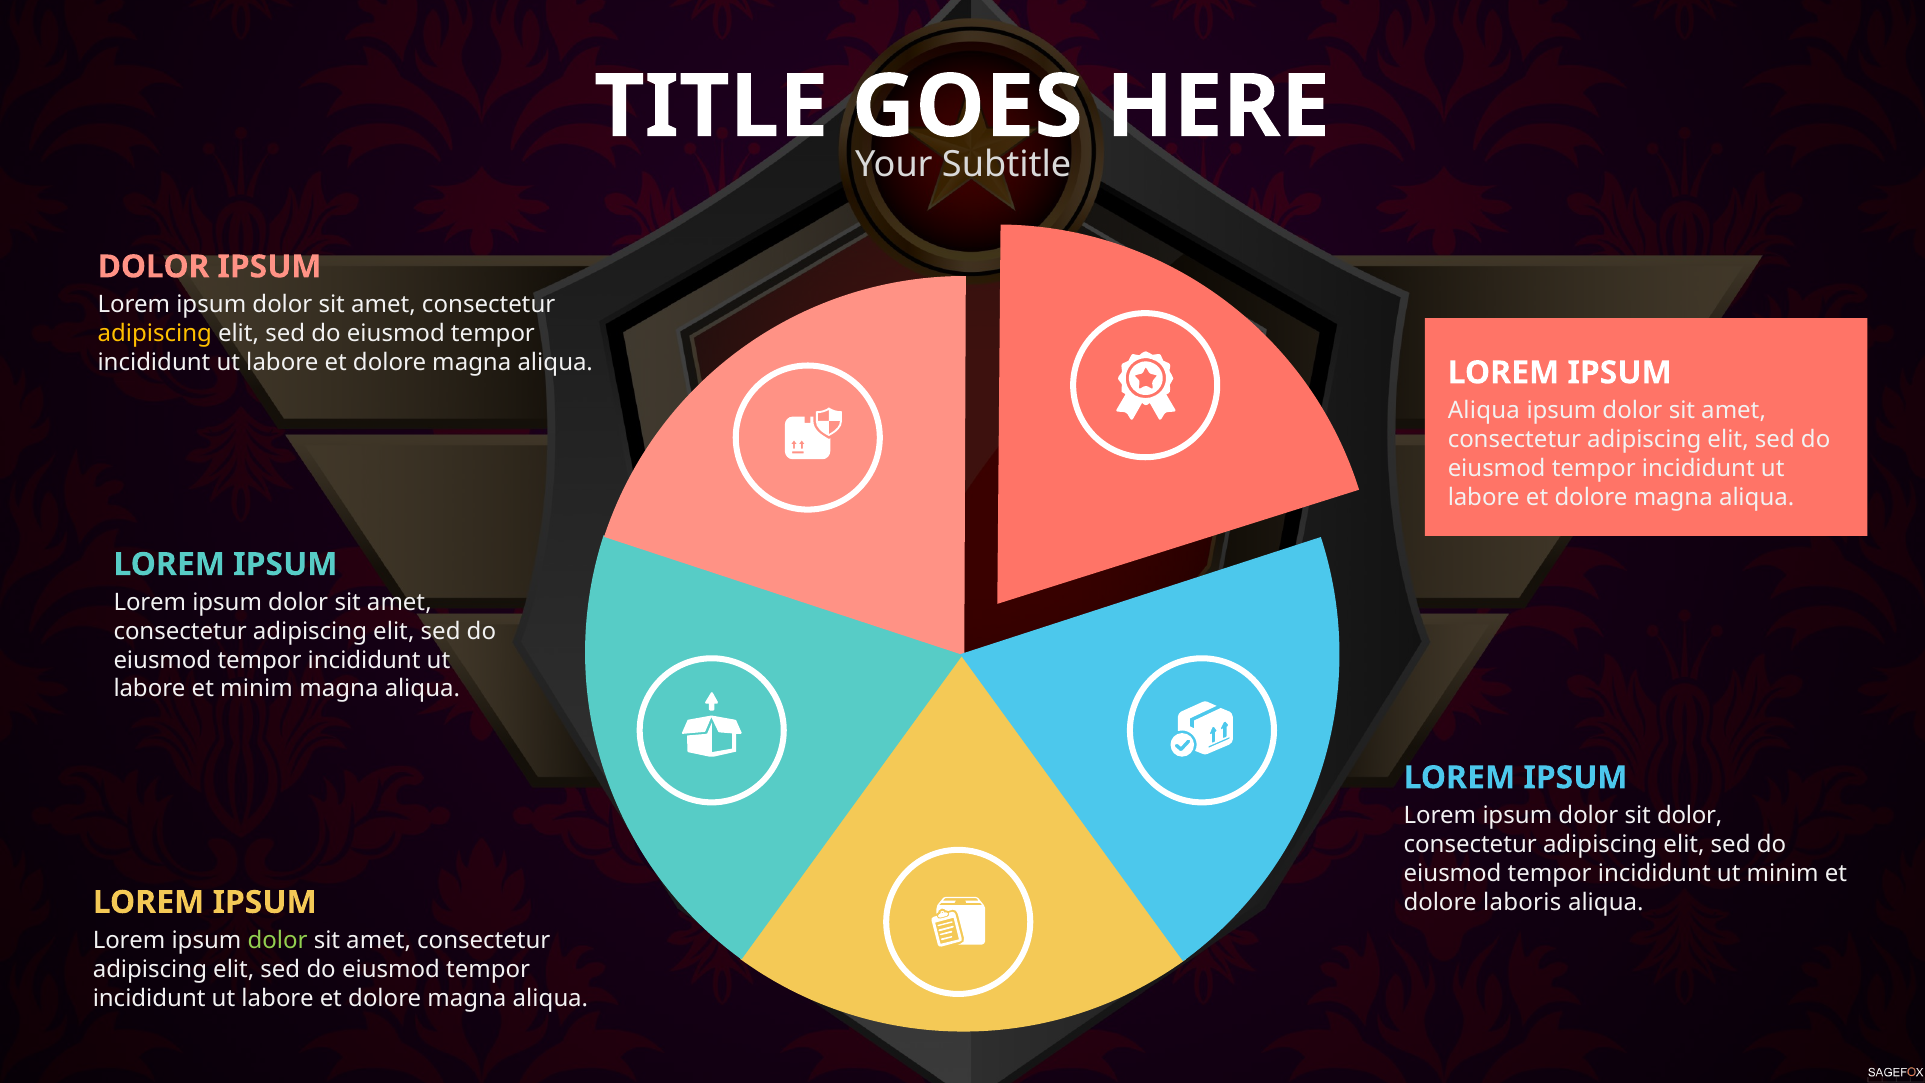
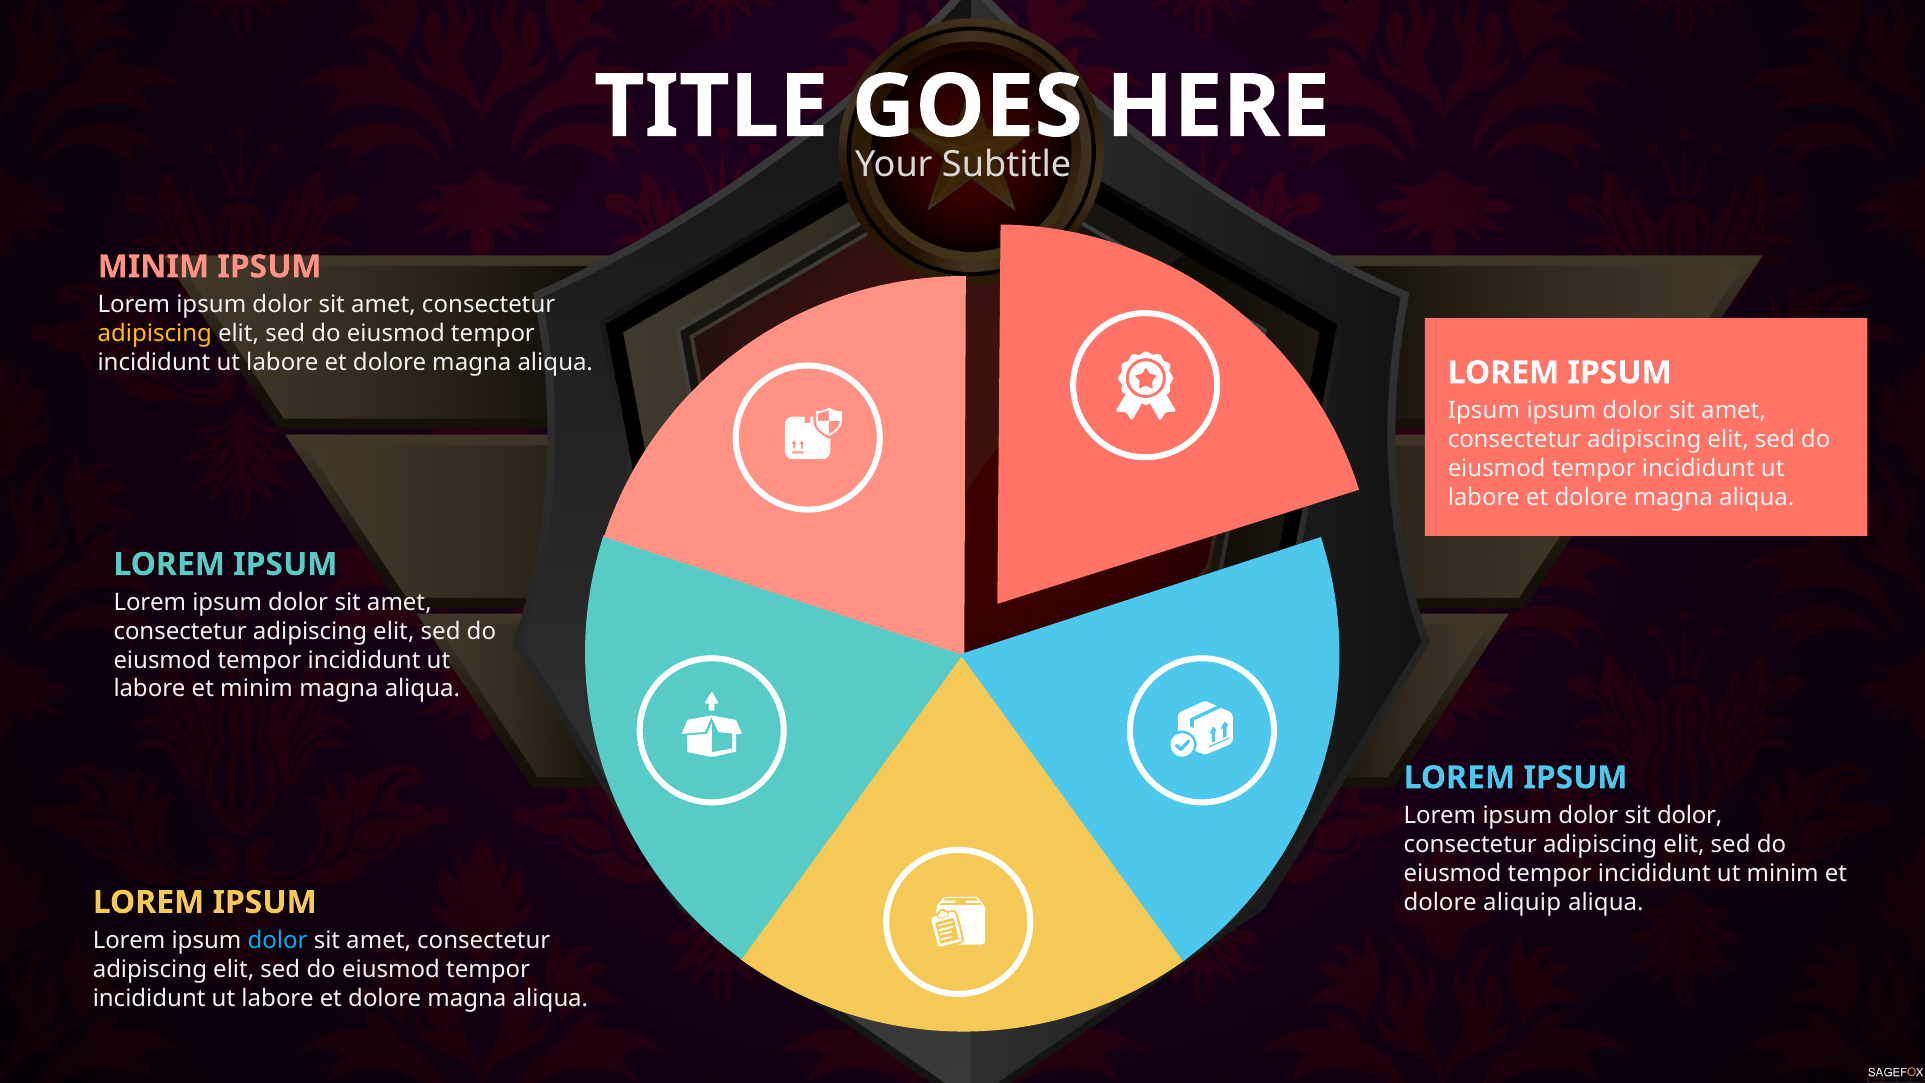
DOLOR: DOLOR -> MINIM (153, 267)
Aliqua: Aliqua -> Ipsum (1484, 411)
laboris: laboris -> aliquip (1522, 902)
dolor colour: light green -> light blue (277, 940)
